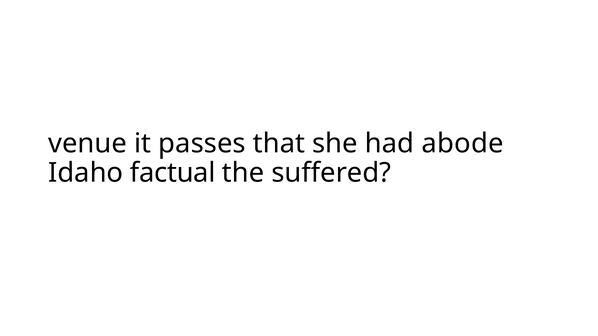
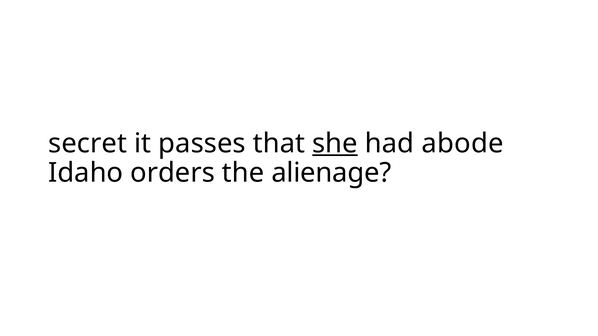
venue: venue -> secret (88, 144)
she underline: none -> present (335, 144)
factual: factual -> orders (173, 173)
suffered: suffered -> alienage (331, 173)
